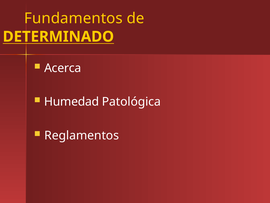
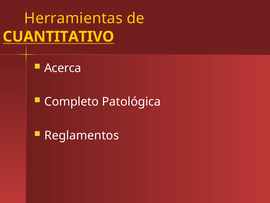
Fundamentos: Fundamentos -> Herramientas (73, 18)
DETERMINADO: DETERMINADO -> CUANTITATIVO (58, 37)
Humedad: Humedad -> Completo (72, 101)
